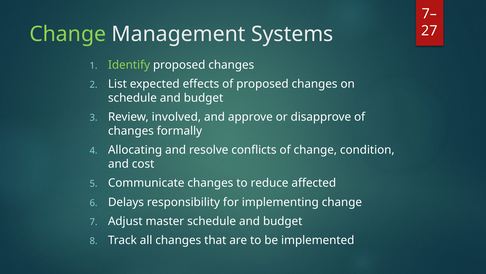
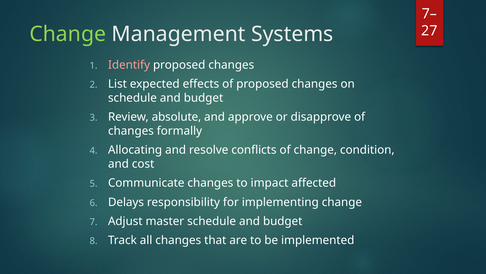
Identify colour: light green -> pink (129, 65)
involved: involved -> absolute (176, 117)
reduce: reduce -> impact (269, 183)
